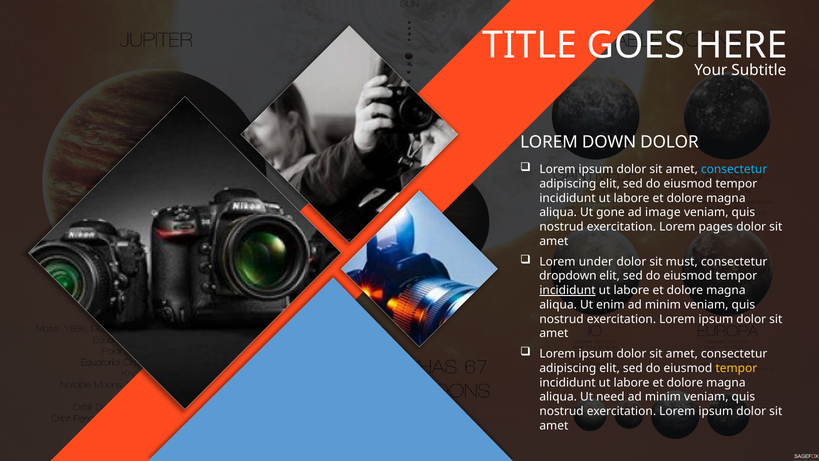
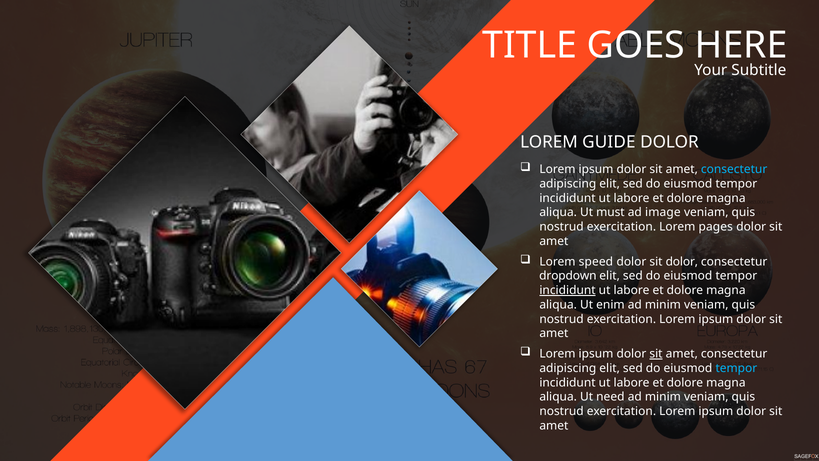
DOWN: DOWN -> GUIDE (609, 142)
gone: gone -> must (610, 212)
under: under -> speed (596, 261)
sit must: must -> dolor (682, 261)
sit underline: none -> present (656, 354)
tempor colour: yellow -> light blue (736, 368)
